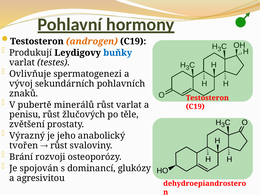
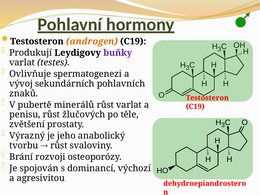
buňky colour: blue -> purple (118, 53)
tvořen: tvořen -> tvorbu (24, 146)
glukózy: glukózy -> výchozí (134, 168)
